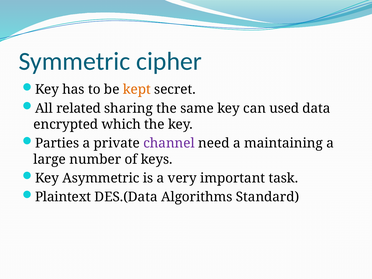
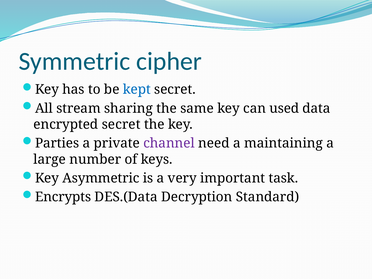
kept colour: orange -> blue (137, 90)
related: related -> stream (78, 108)
encrypted which: which -> secret (121, 124)
Plaintext: Plaintext -> Encrypts (63, 197)
Algorithms: Algorithms -> Decryption (197, 197)
